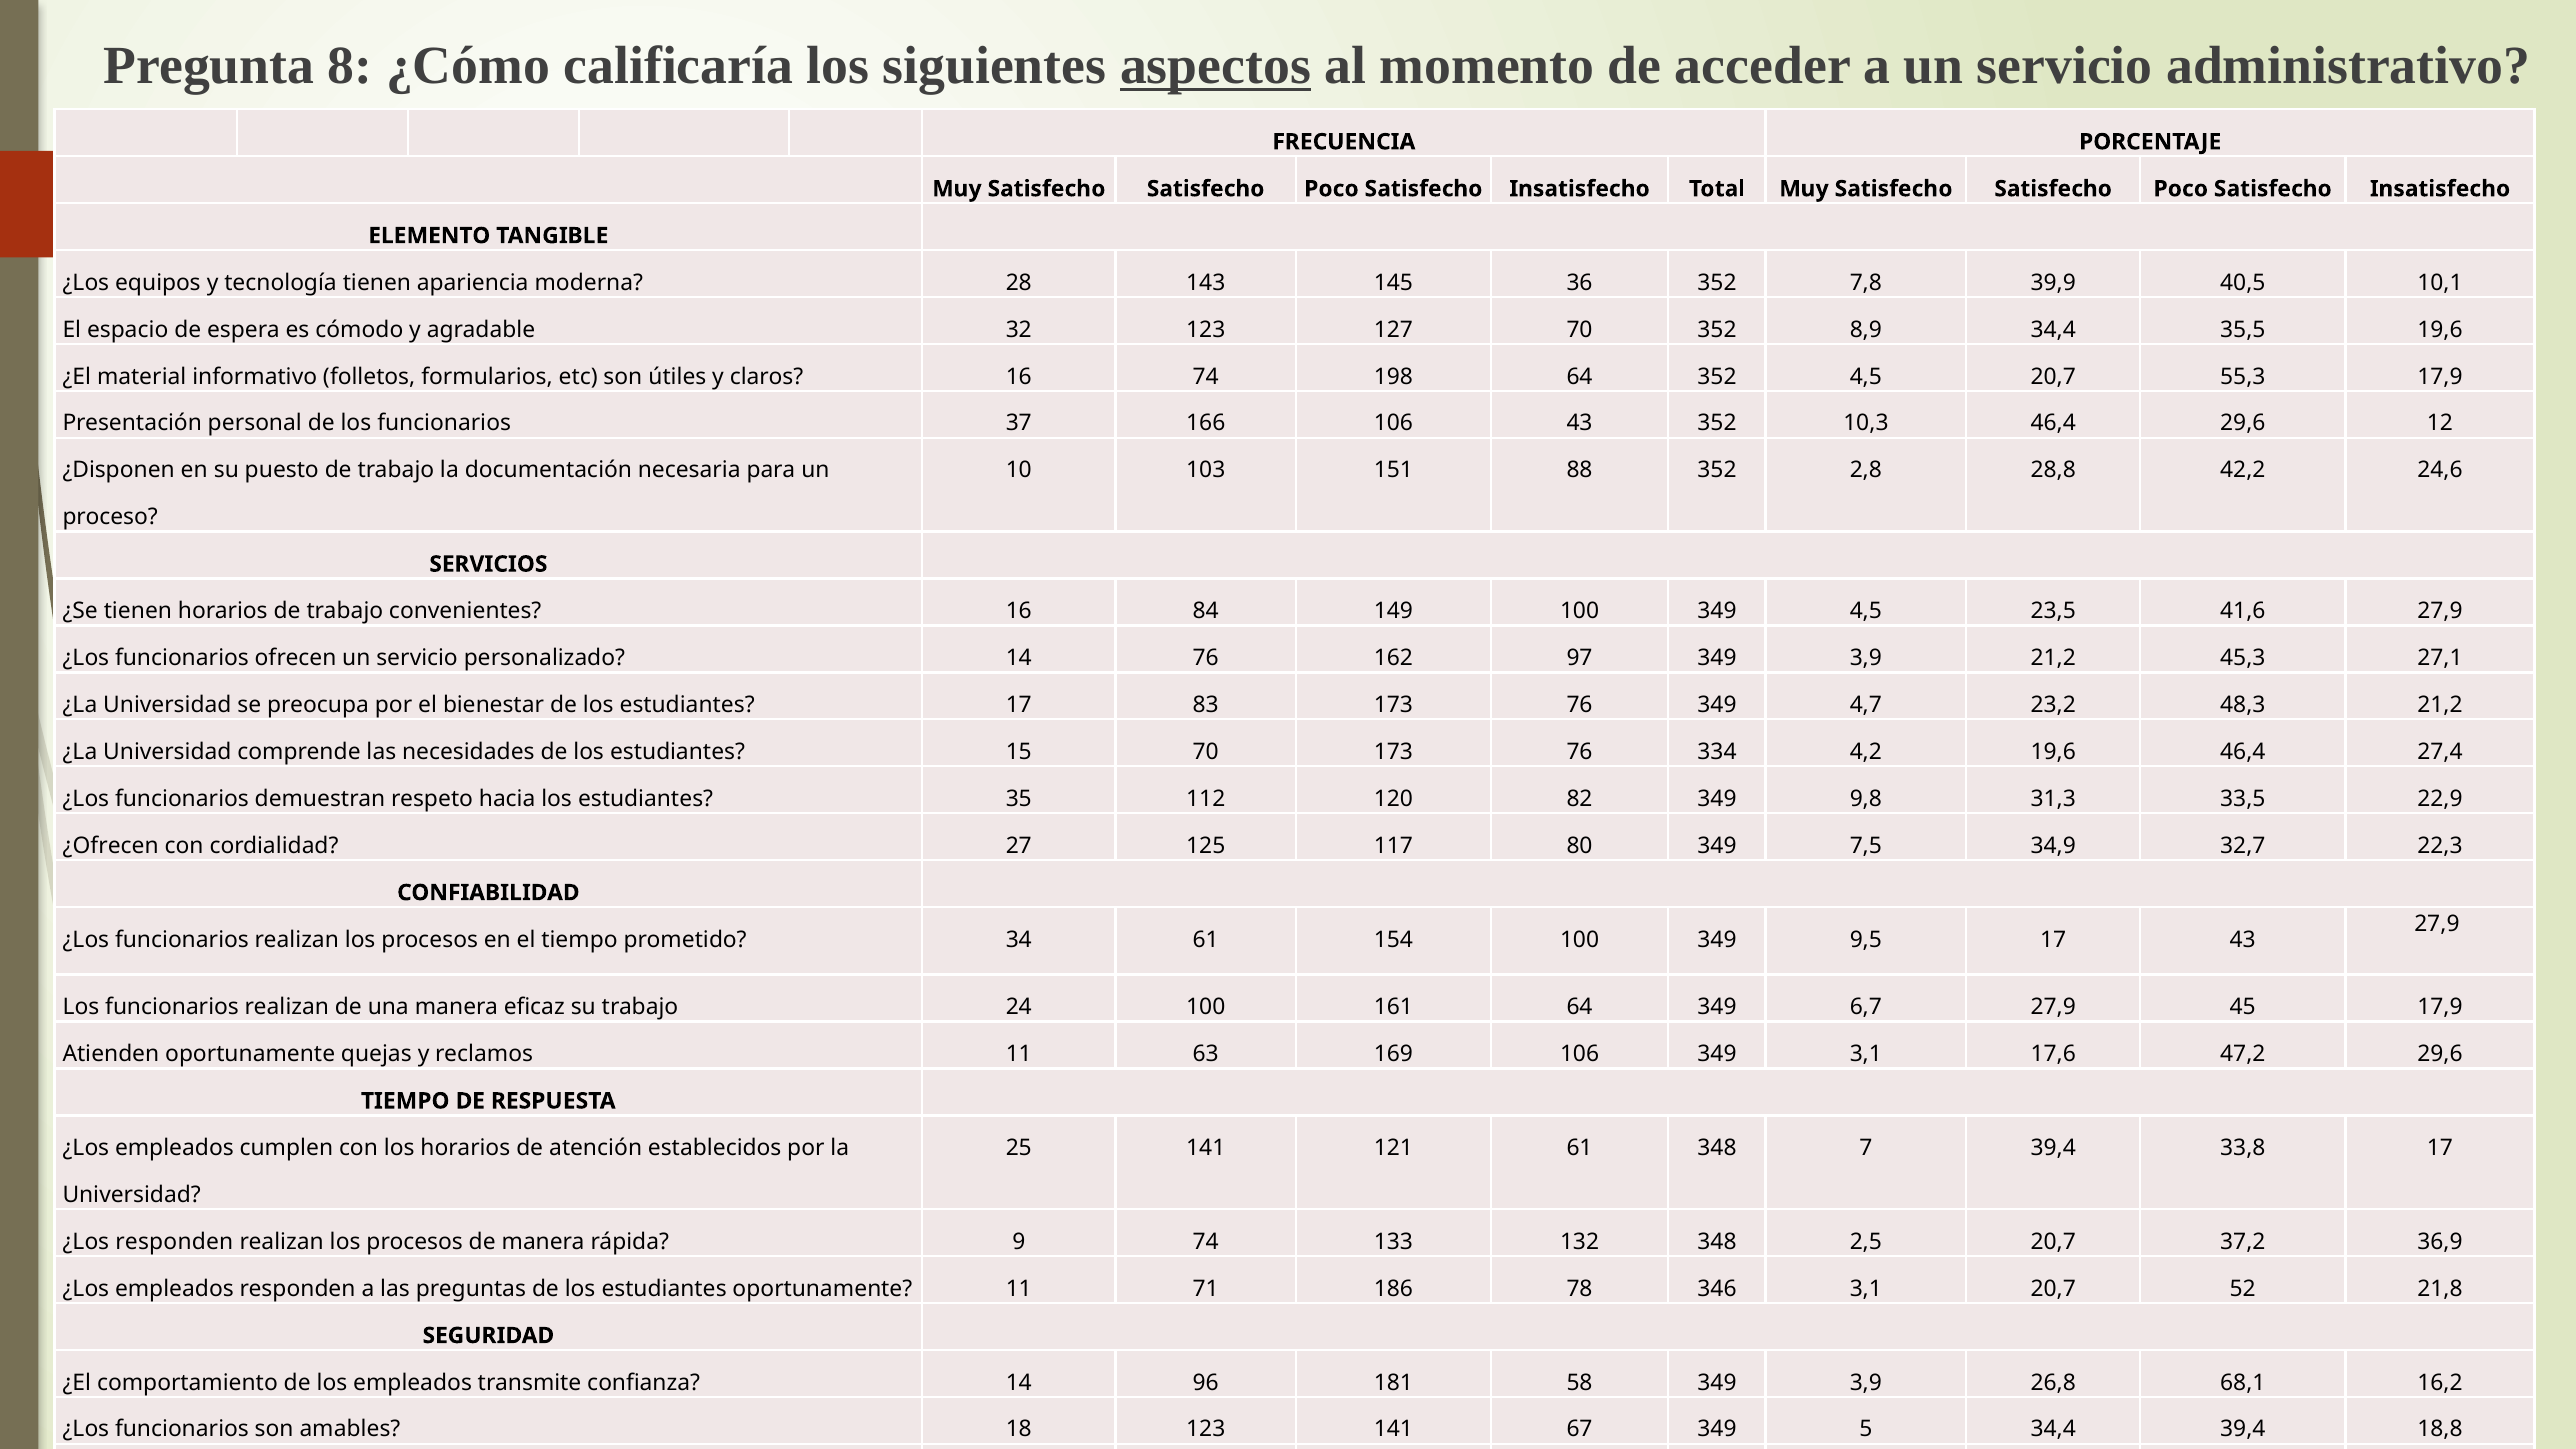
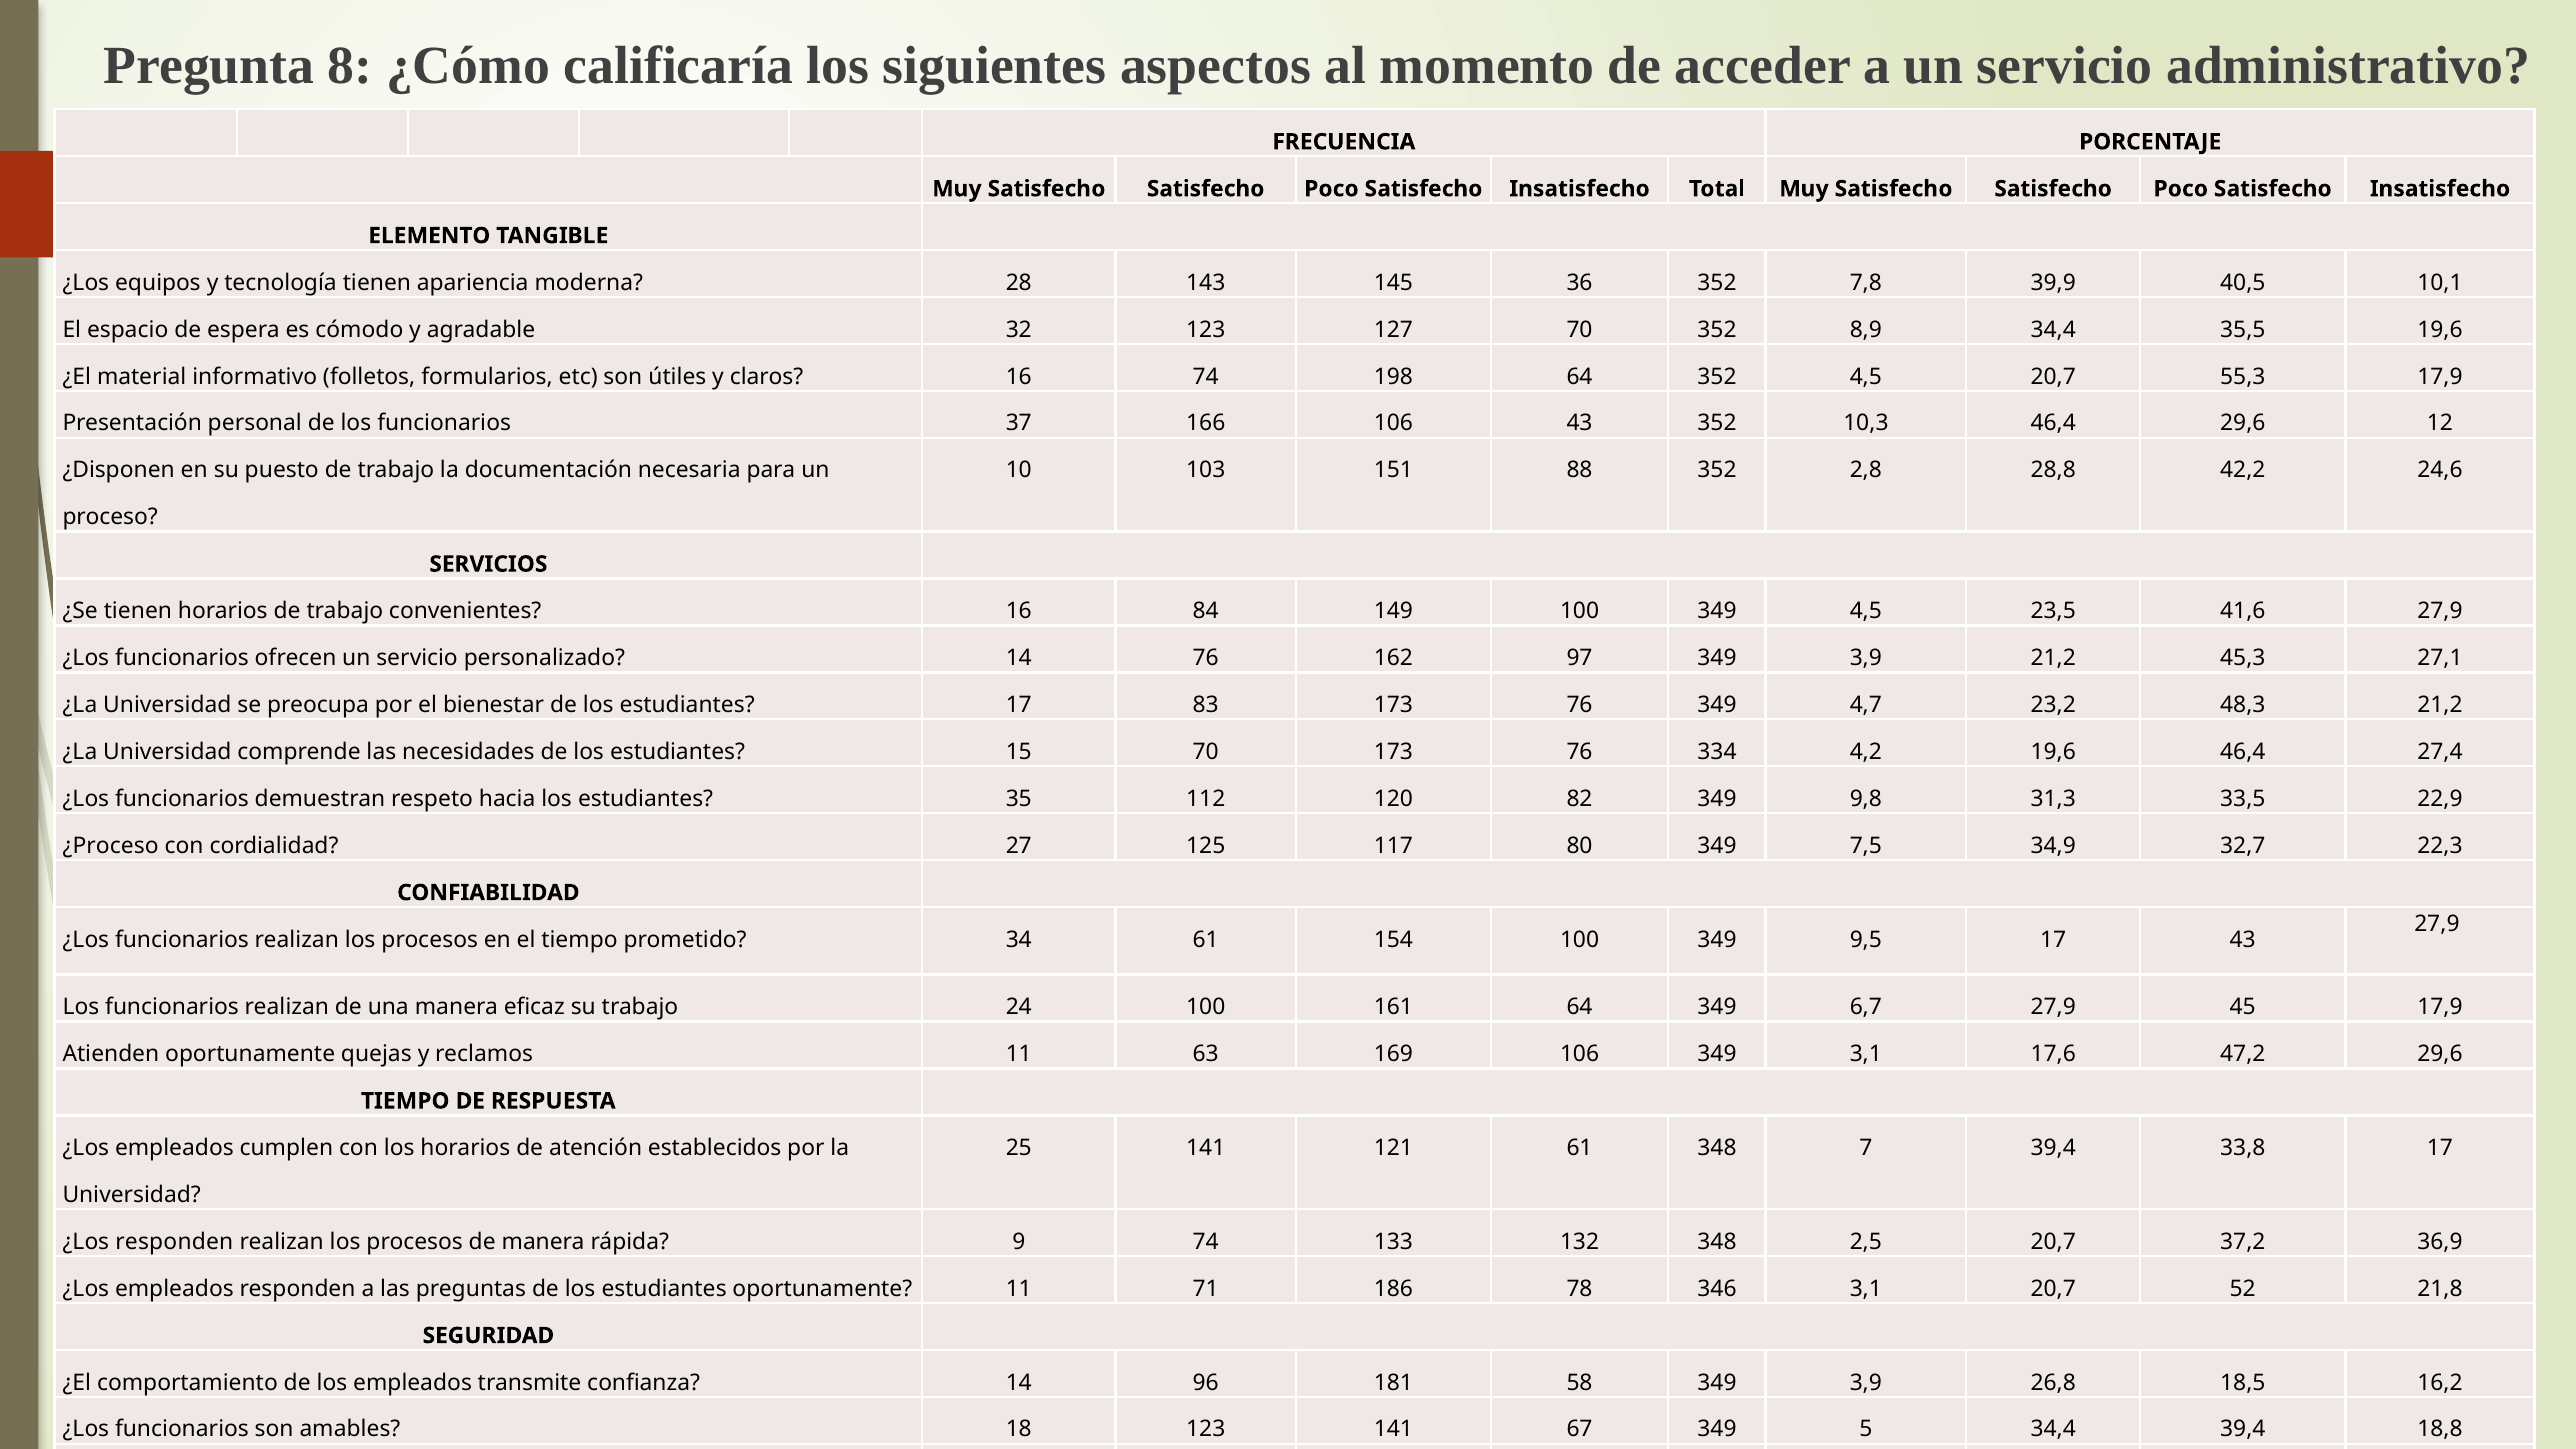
aspectos underline: present -> none (1216, 66)
¿Ofrecen: ¿Ofrecen -> ¿Proceso (111, 846)
68,1: 68,1 -> 18,5 (2243, 1383)
